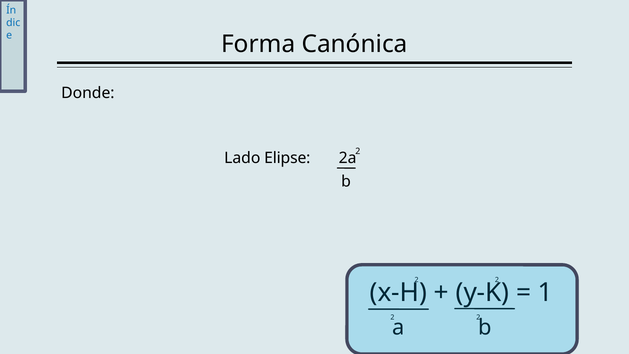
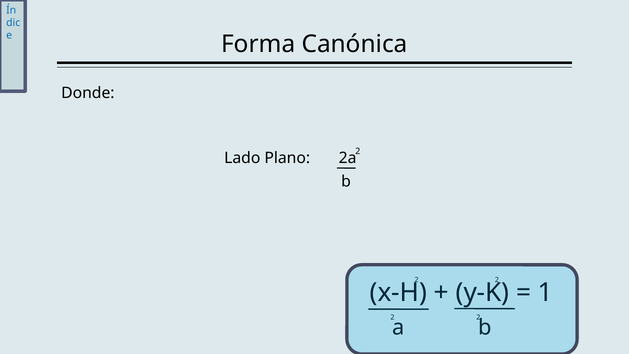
Elipse: Elipse -> Plano (287, 158)
